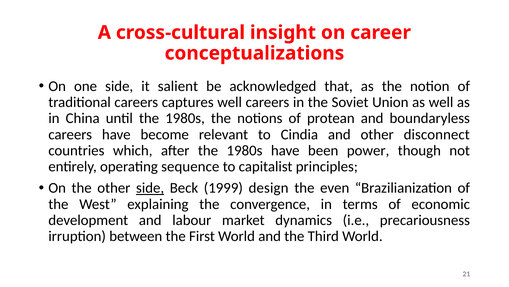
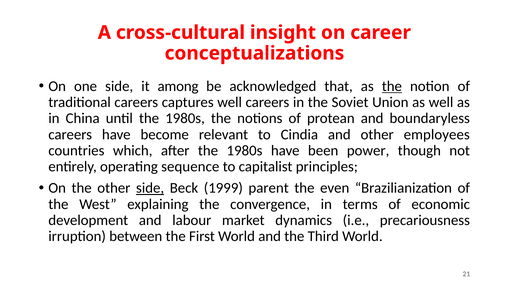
salient: salient -> among (178, 86)
the underline: none -> present (392, 86)
disconnect: disconnect -> employees (437, 134)
design: design -> parent (269, 188)
